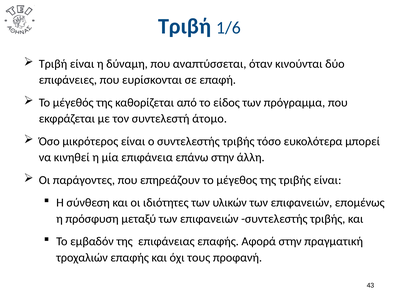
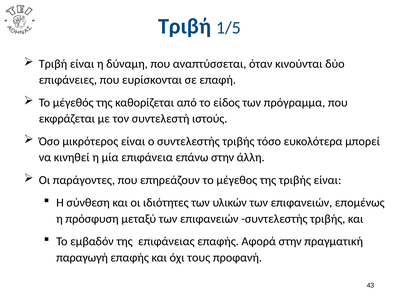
1/6: 1/6 -> 1/5 (228, 28)
άτομο: άτομο -> ιστούς (210, 118)
τροχαλιών: τροχαλιών -> παραγωγή (82, 257)
